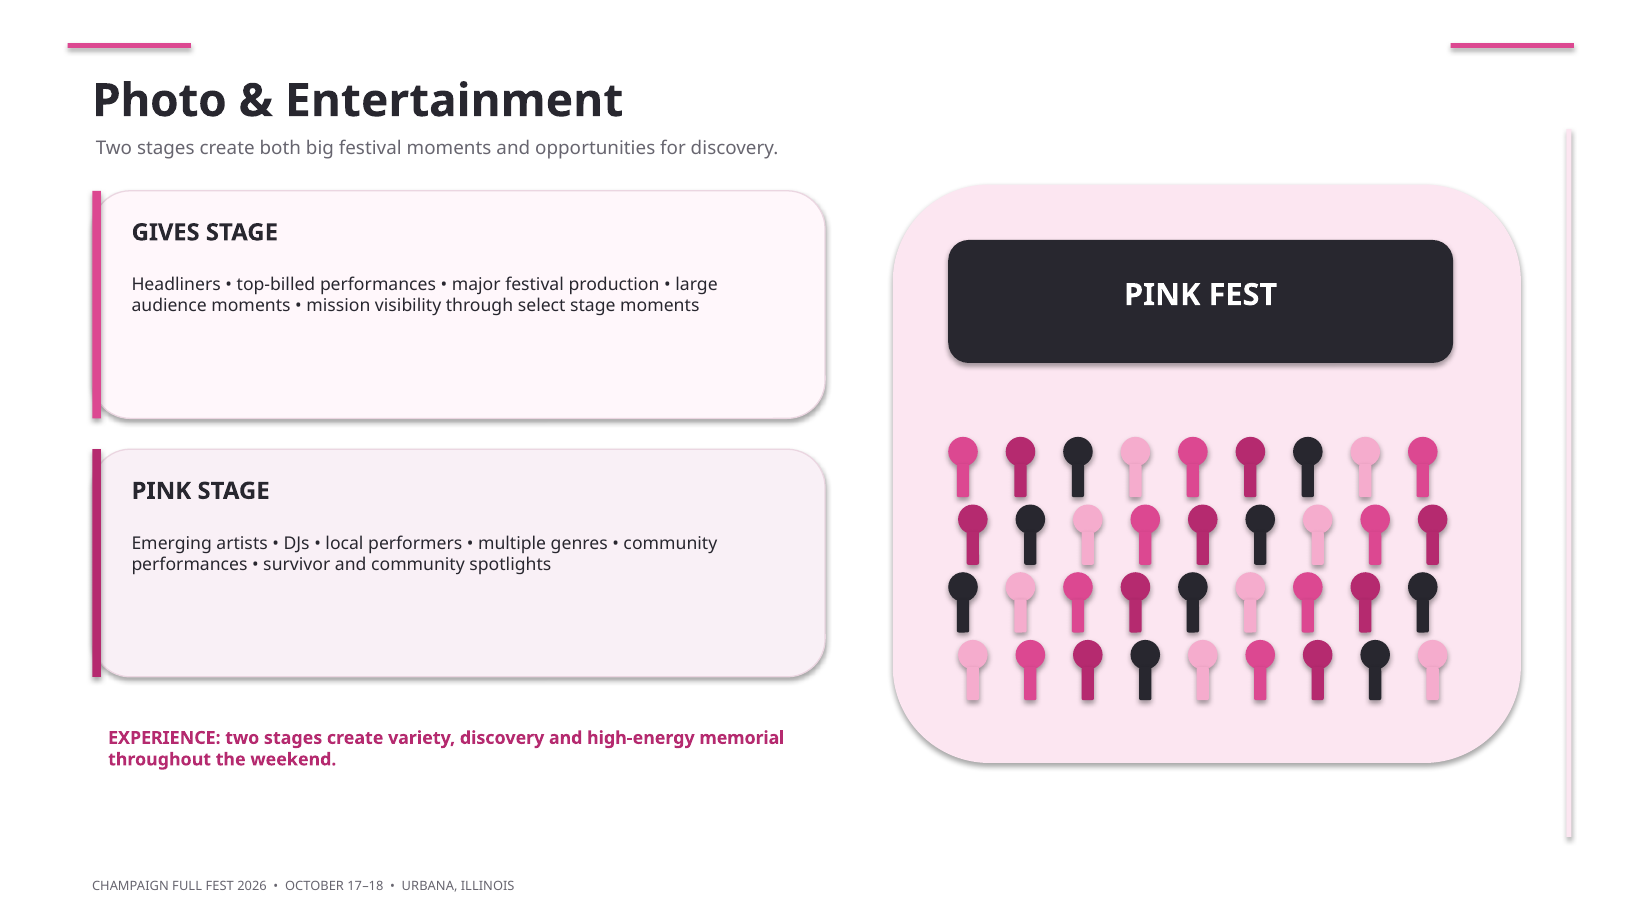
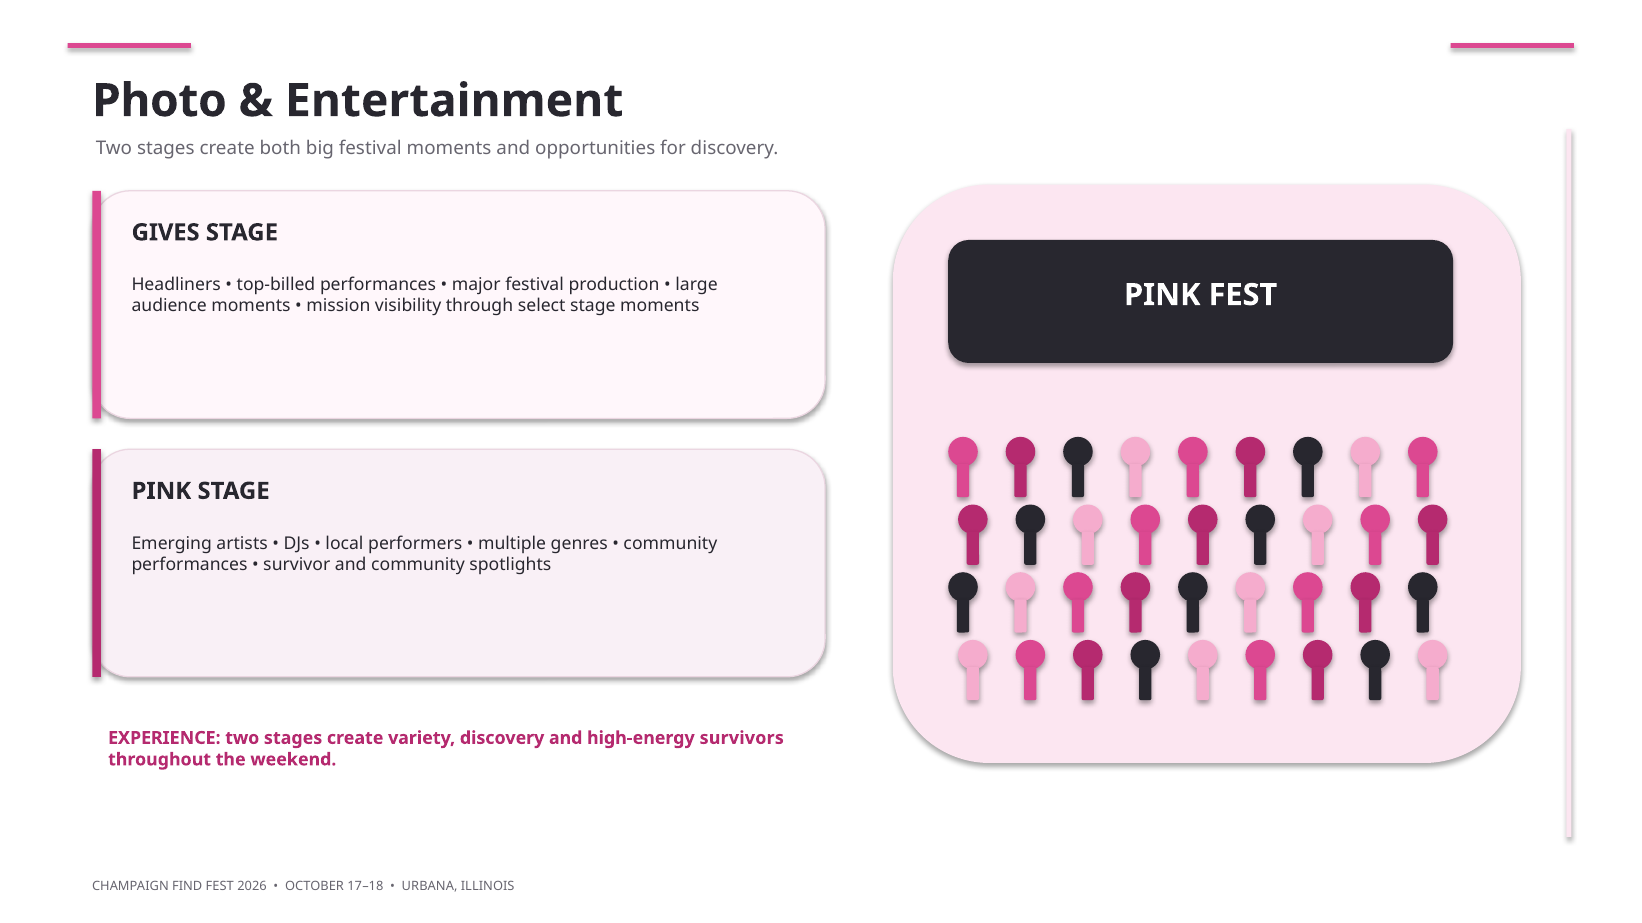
memorial: memorial -> survivors (742, 738)
FULL: FULL -> FIND (187, 887)
